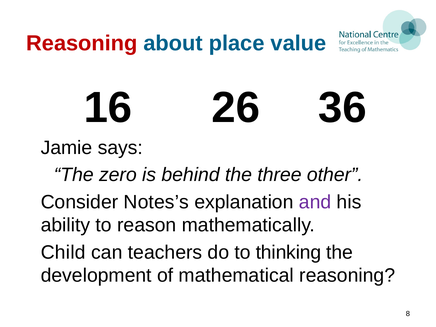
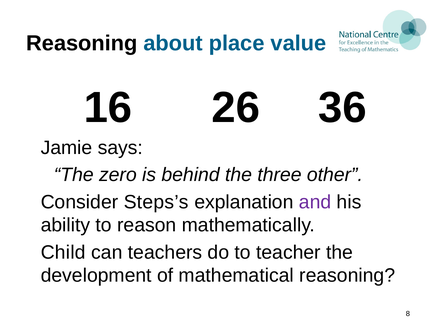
Reasoning colour: red -> black (82, 43)
Notes’s: Notes’s -> Steps’s (156, 202)
thinking: thinking -> teacher (288, 252)
